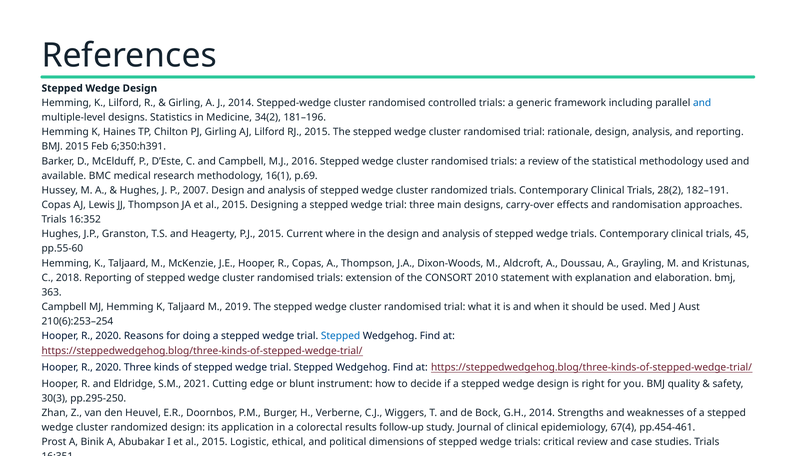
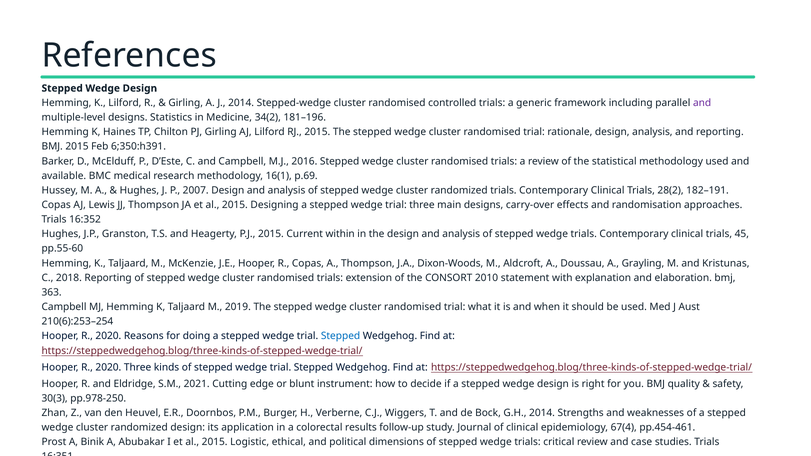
and colour: blue -> purple (702, 103)
where: where -> within (340, 234)
pp.295-250: pp.295-250 -> pp.978-250 (98, 399)
